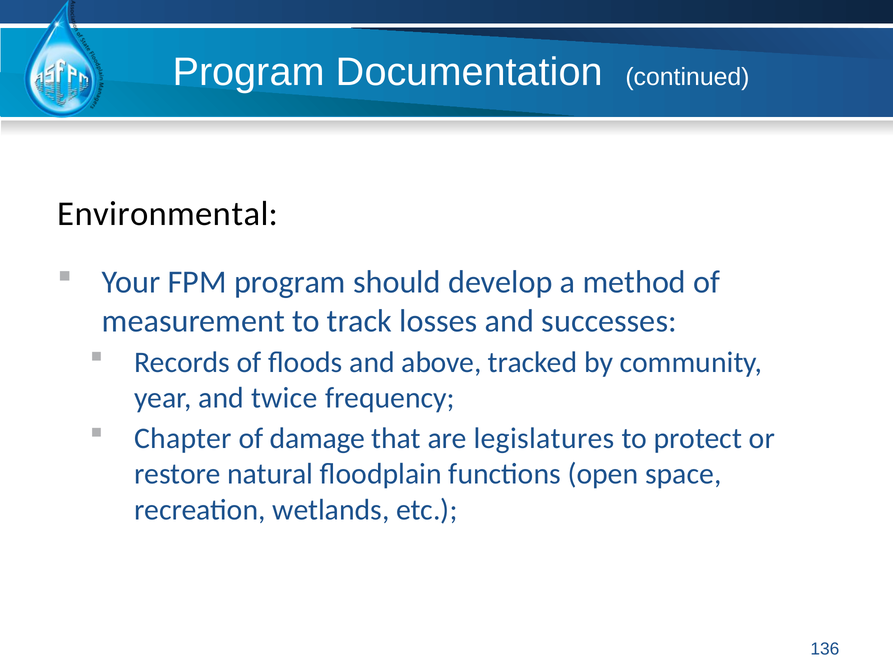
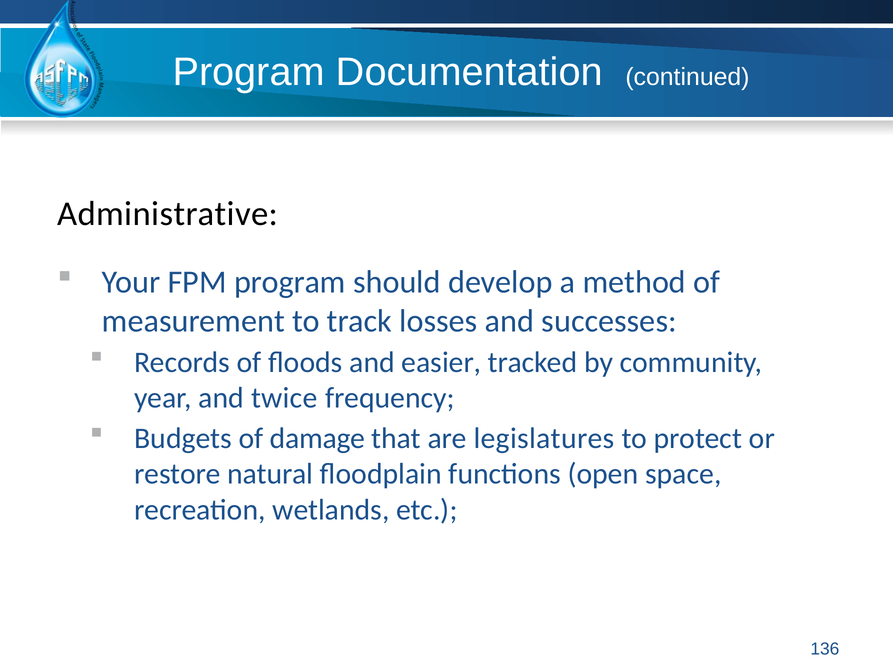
Environmental: Environmental -> Administrative (168, 214)
above: above -> easier (441, 362)
Chapter: Chapter -> Budgets (183, 438)
